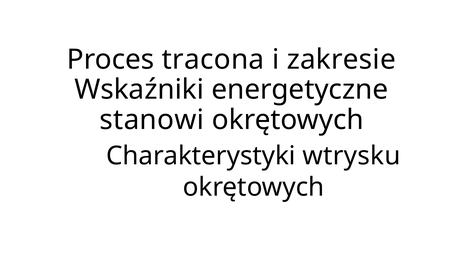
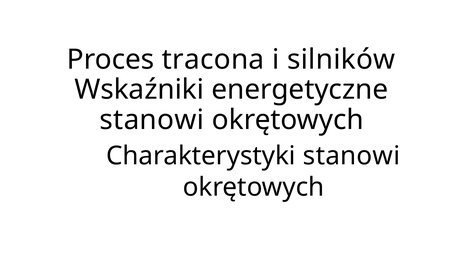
zakresie: zakresie -> silników (341, 59)
Charakterystyki wtrysku: wtrysku -> stanowi (352, 155)
